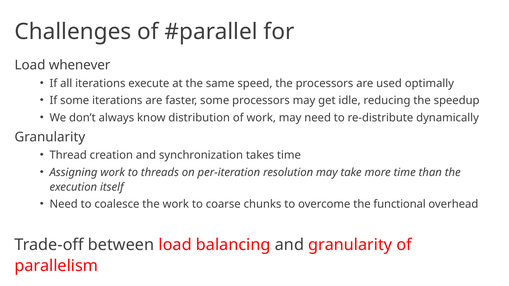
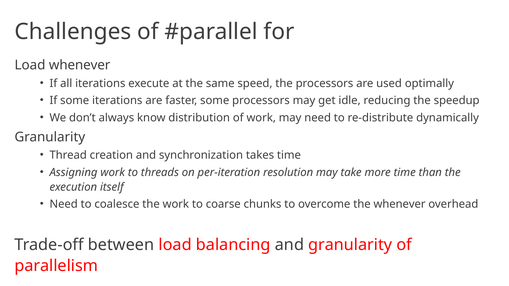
the functional: functional -> whenever (400, 204)
